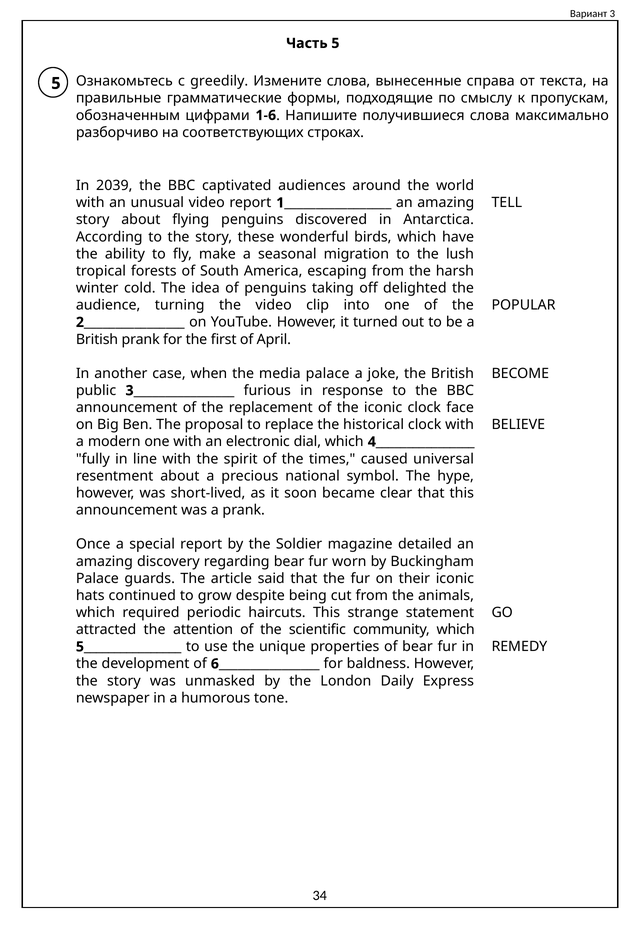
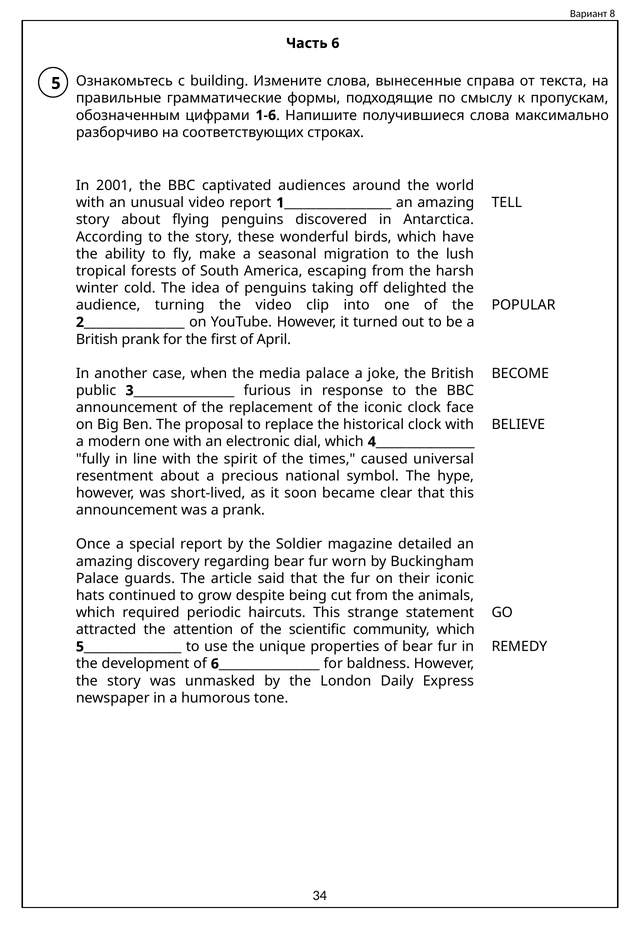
3: 3 -> 8 (612, 13)
Часть 5: 5 -> 6 (335, 43)
greedily: greedily -> building (219, 81)
2039: 2039 -> 2001 (114, 186)
